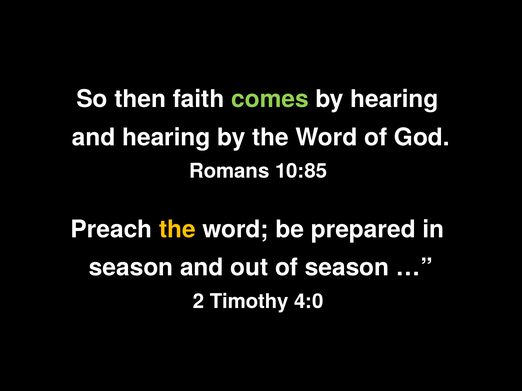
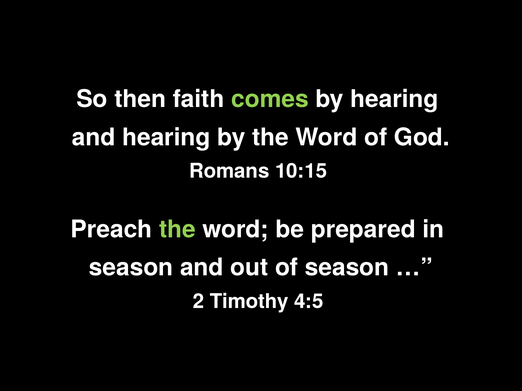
10:85: 10:85 -> 10:15 (301, 171)
the colour: yellow -> light green (177, 230)
4:0: 4:0 -> 4:5 (309, 302)
